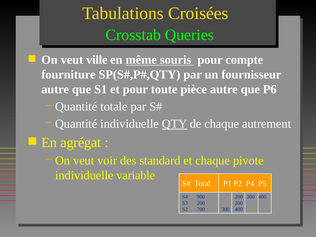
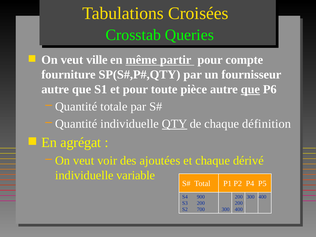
souris: souris -> partir (176, 60)
que underline: none -> present (250, 89)
autrement: autrement -> définition (267, 124)
standard: standard -> ajoutées (160, 161)
pivote: pivote -> dérivé (248, 161)
